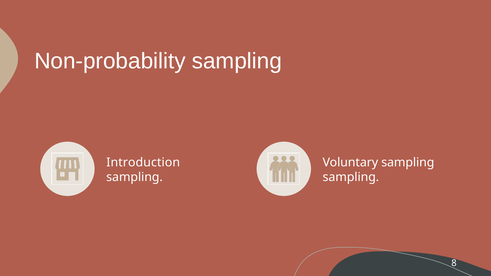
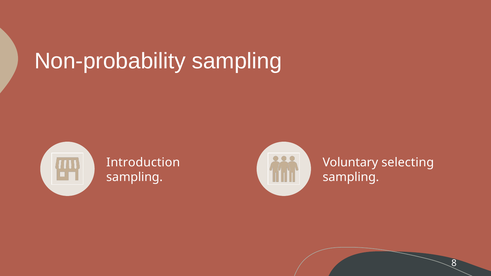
Voluntary sampling: sampling -> selecting (408, 162)
